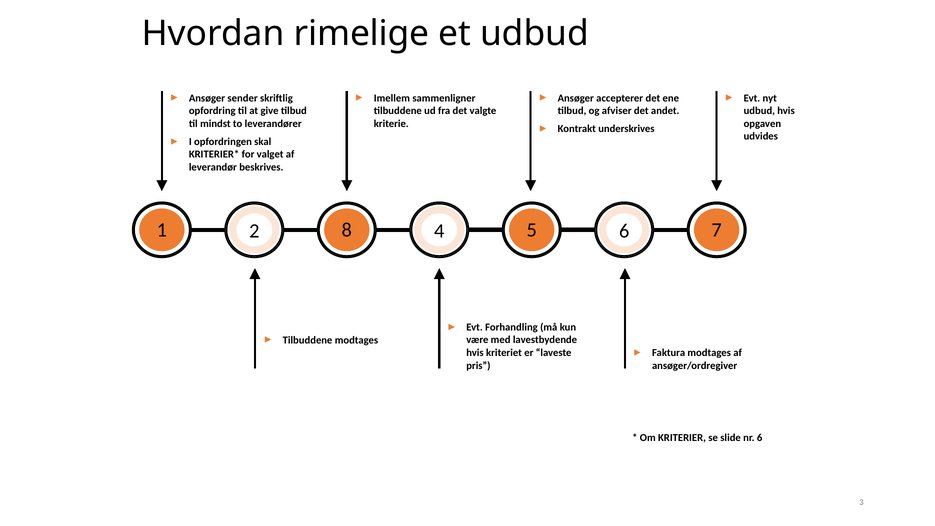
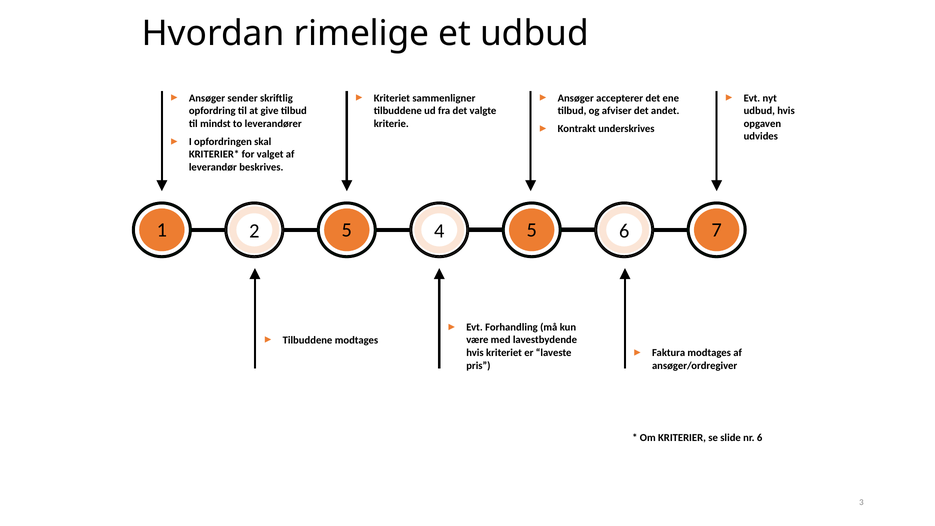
Imellem: Imellem -> Kriteriet (392, 98)
1 8: 8 -> 5 (347, 230)
